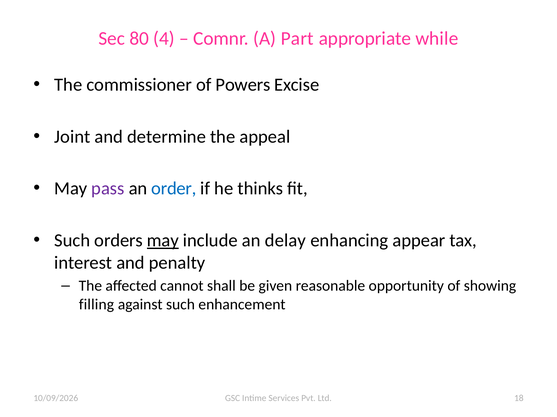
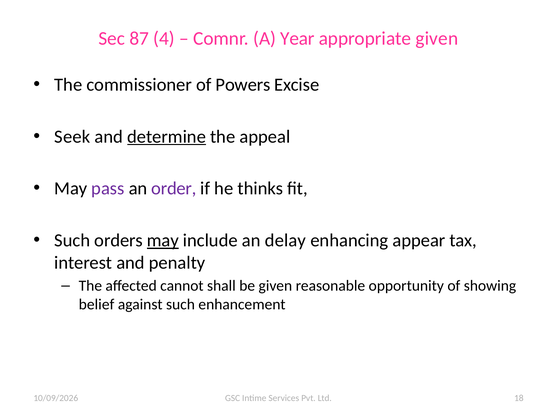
80: 80 -> 87 (139, 38)
Part: Part -> Year (297, 38)
appropriate while: while -> given (437, 38)
Joint: Joint -> Seek (72, 137)
determine underline: none -> present (167, 137)
order colour: blue -> purple (174, 189)
filling: filling -> belief (97, 305)
